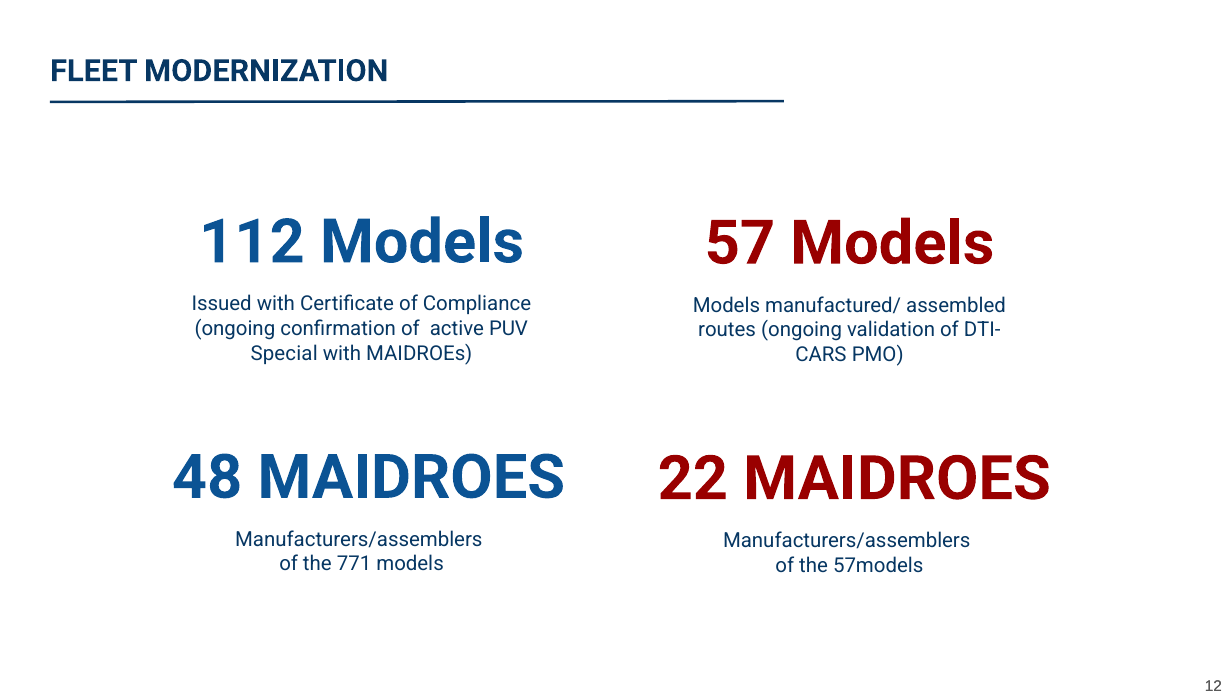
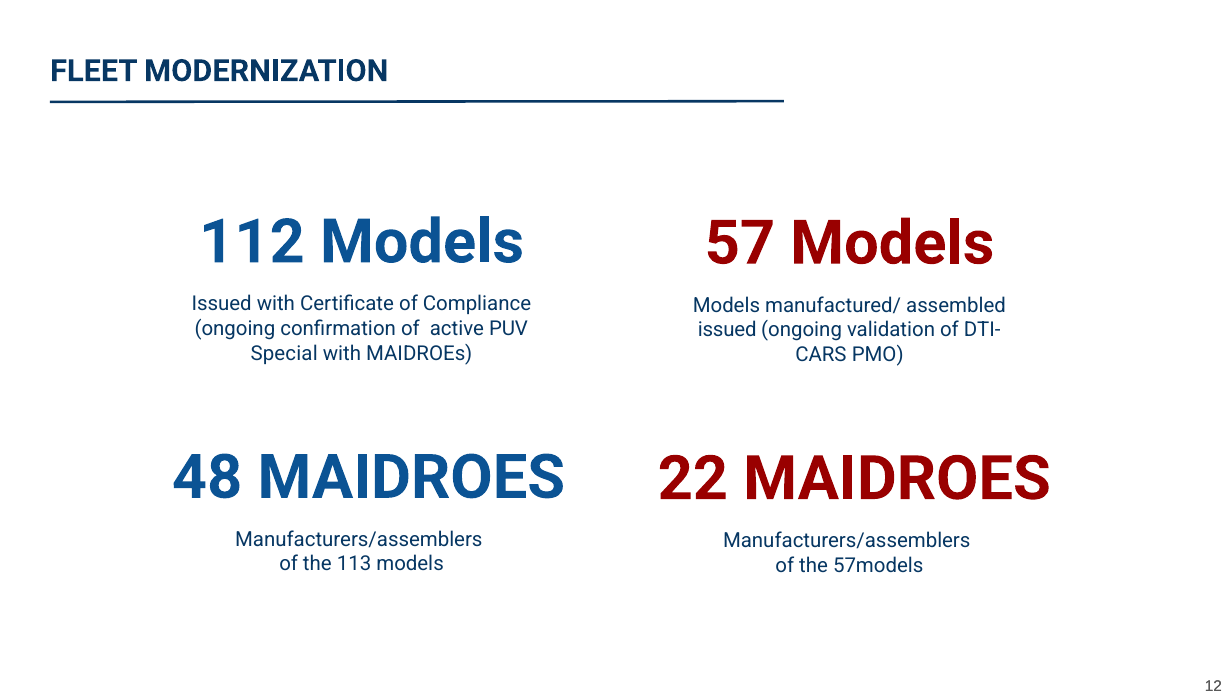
routes: routes -> issued (727, 330)
771: 771 -> 113 (354, 564)
